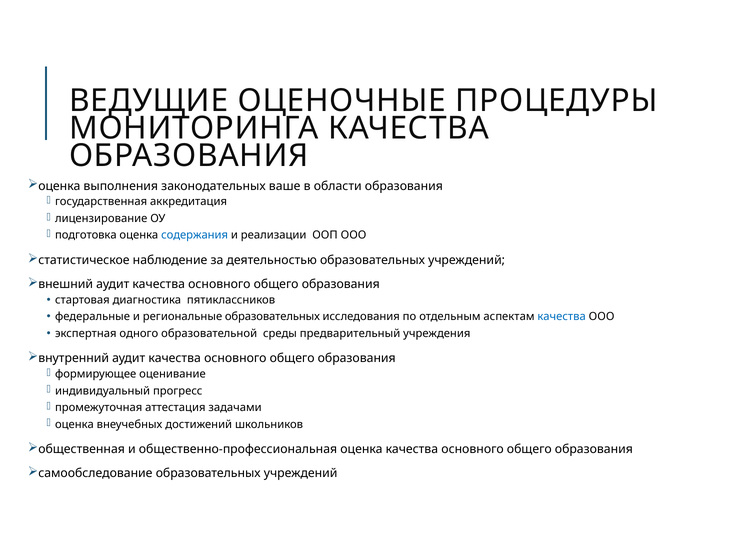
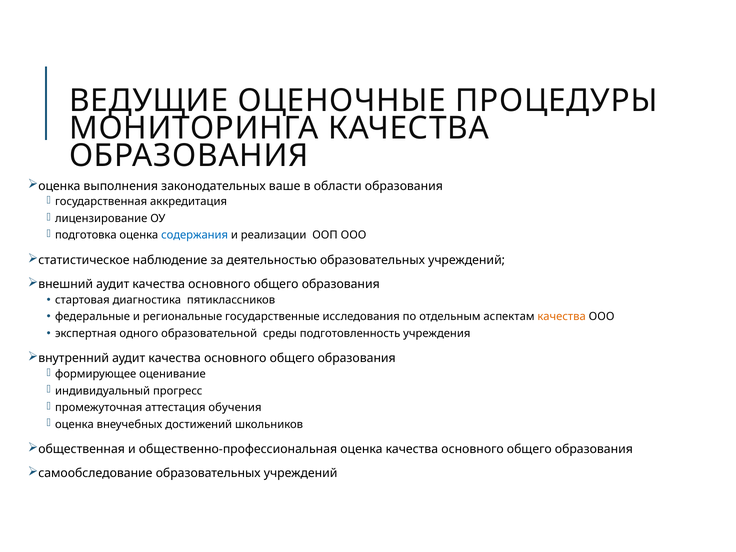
региональные образовательных: образовательных -> государственные (272, 317)
качества colour: blue -> orange (562, 317)
предварительный: предварительный -> подготовленность (350, 333)
задачами: задачами -> обучения (235, 408)
